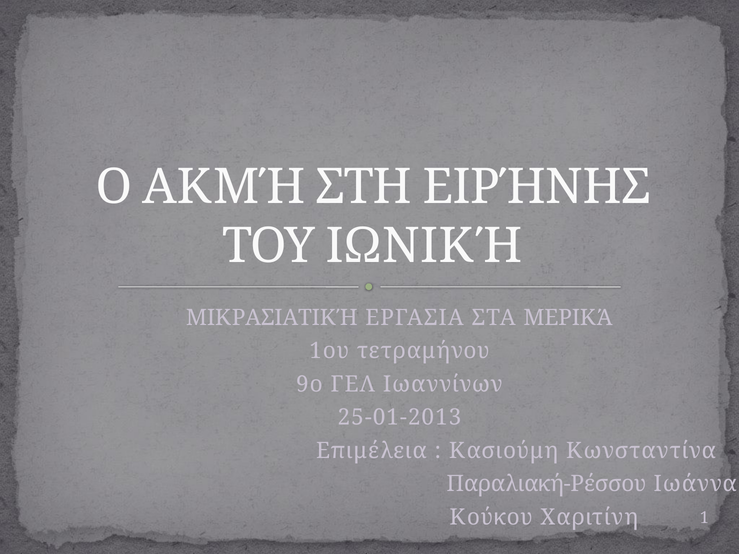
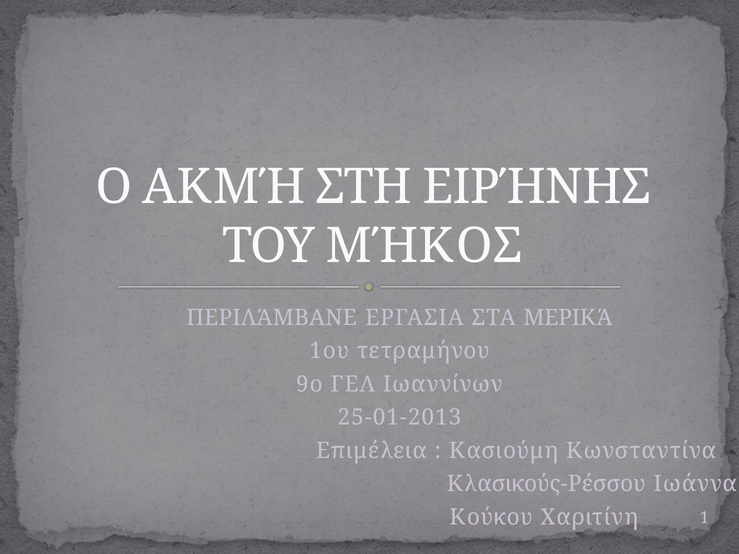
ΙΩΝΙΚΉ: ΙΩΝΙΚΉ -> ΜΉΚΟΣ (424, 246)
ΜΙΚΡΑΣΙΑΤΙΚΉ: ΜΙΚΡΑΣΙΑΤΙΚΉ -> ΠΕΡΙΛΆΜΒΑΝΕ (272, 318)
Παραλιακή-Ρέσσου: Παραλιακή-Ρέσσου -> Κλασικούς-Ρέσσου (546, 484)
